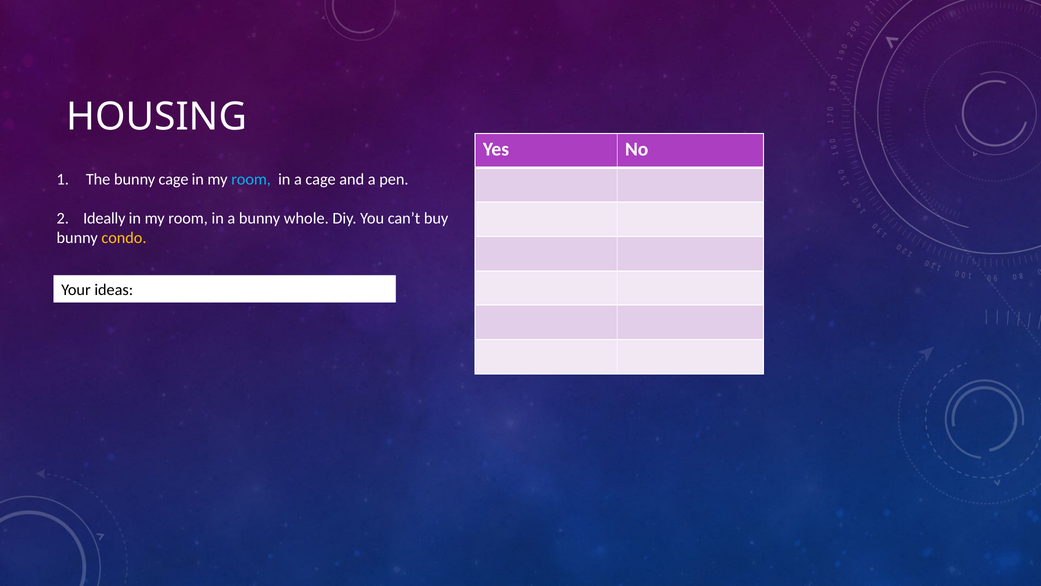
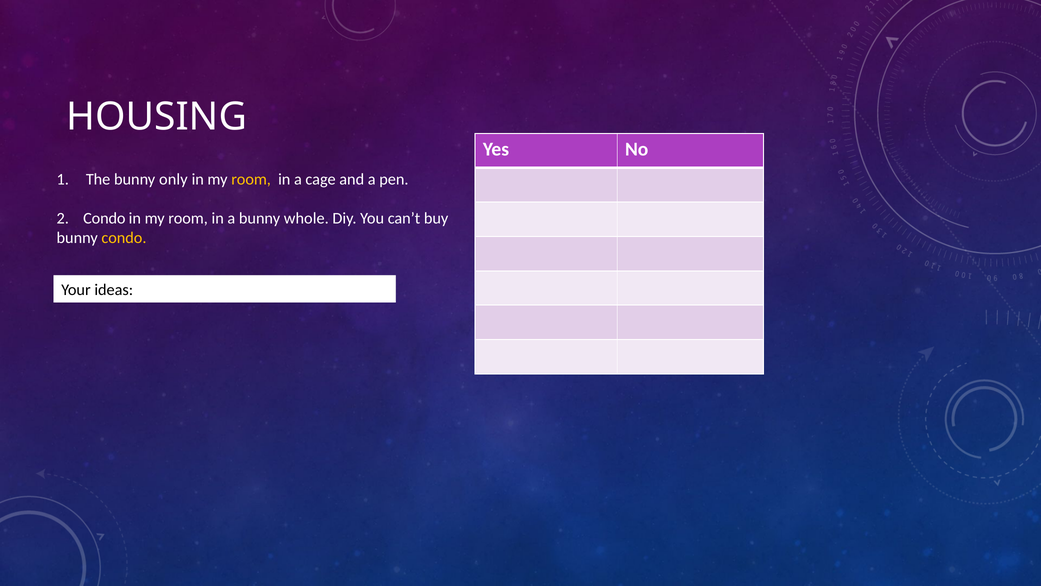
bunny cage: cage -> only (173, 179)
room colour: light blue -> yellow (251, 179)
2 Ideally: Ideally -> Condo (104, 218)
